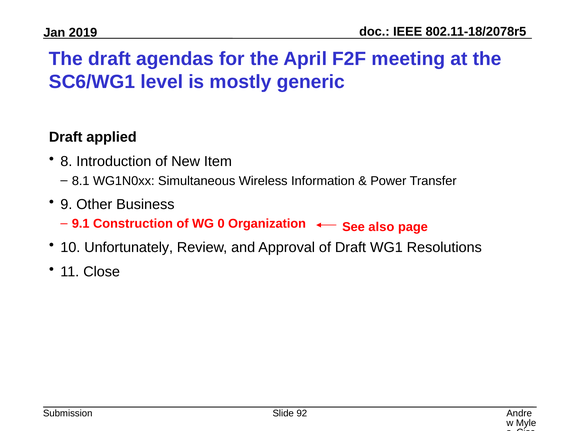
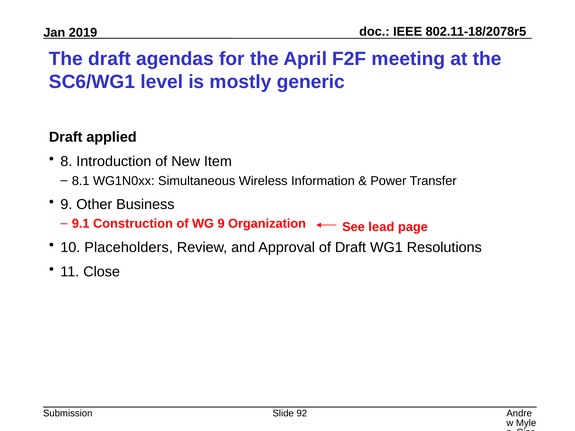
WG 0: 0 -> 9 (221, 224)
also: also -> lead (381, 227)
Unfortunately: Unfortunately -> Placeholders (129, 247)
